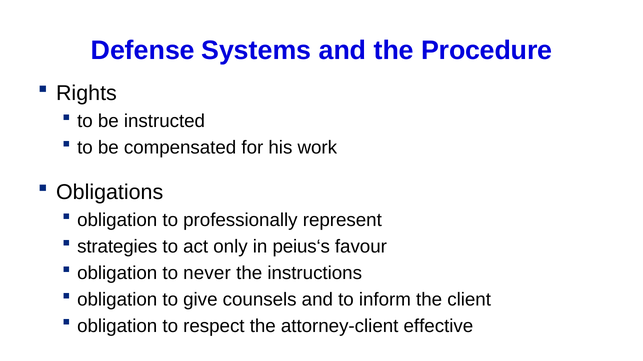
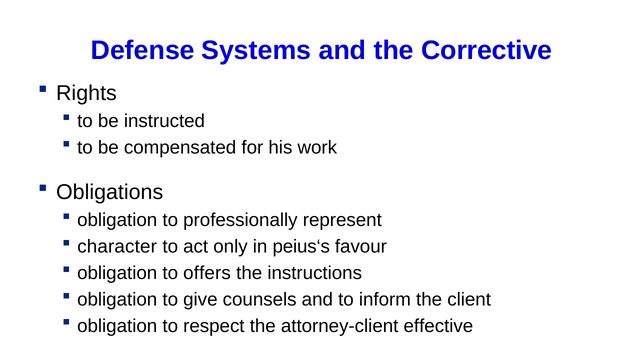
Procedure: Procedure -> Corrective (487, 51)
strategies: strategies -> character (117, 247)
never: never -> offers (207, 273)
